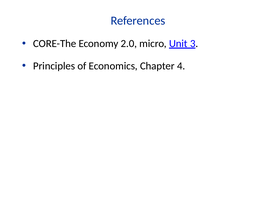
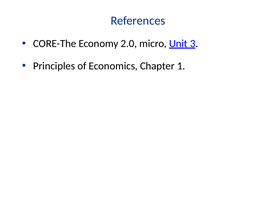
4: 4 -> 1 (181, 66)
